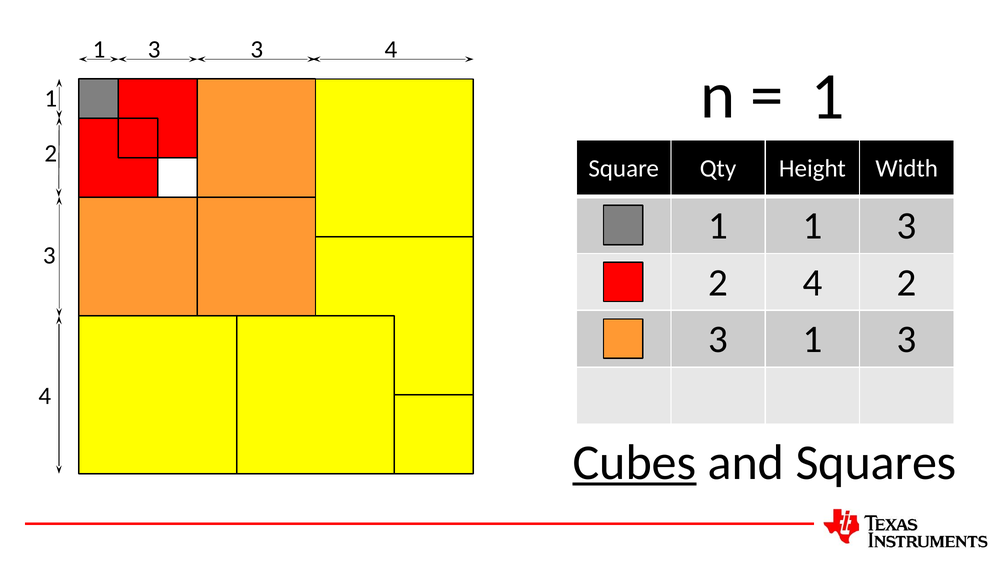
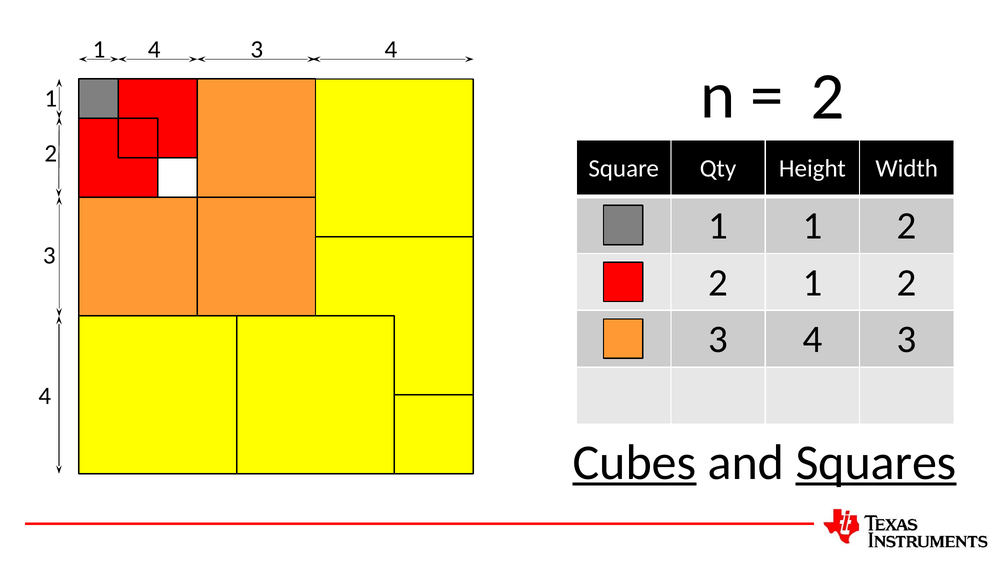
3: 3 -> 4 (154, 49)
1: 1 -> 2 (828, 97)
3: 3 -> 2 (907, 226)
4: 4 -> 1 (812, 282)
1: 1 -> 4 (812, 339)
Squares underline: none -> present (876, 462)
